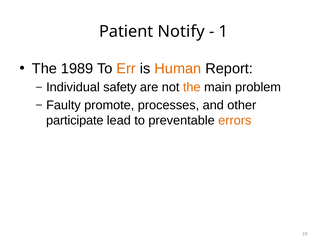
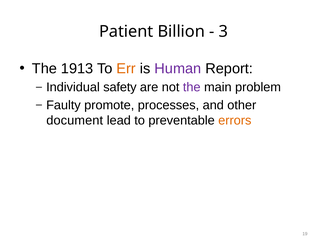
Notify: Notify -> Billion (181, 31)
1: 1 -> 3 (223, 31)
1989: 1989 -> 1913 (77, 69)
Human colour: orange -> purple (178, 69)
the colour: orange -> purple (192, 87)
participate: participate -> document (75, 120)
